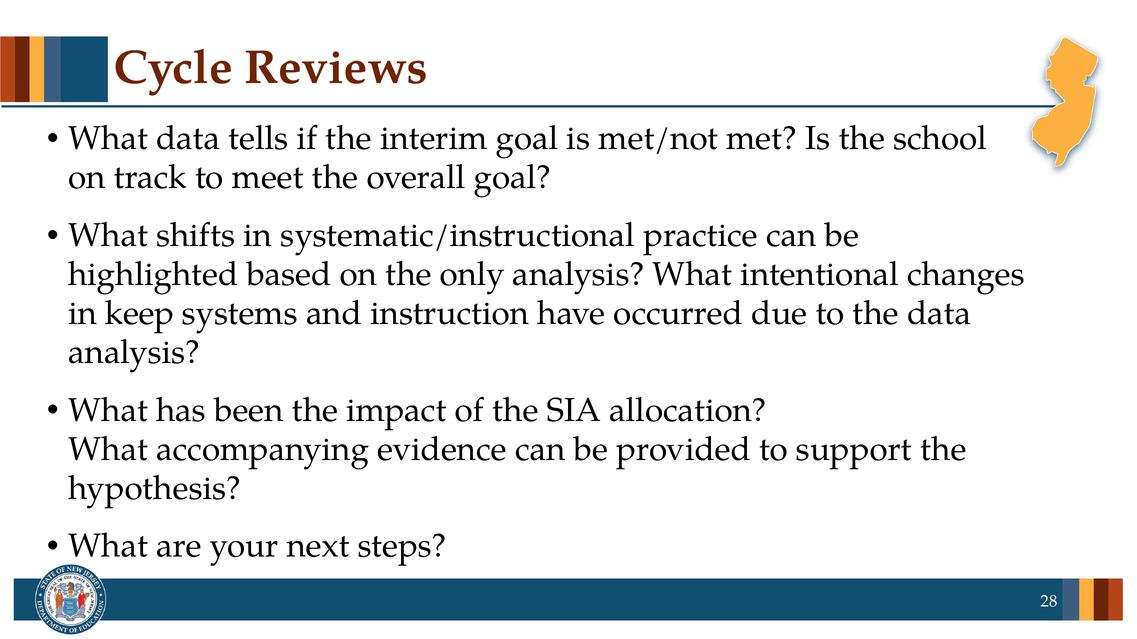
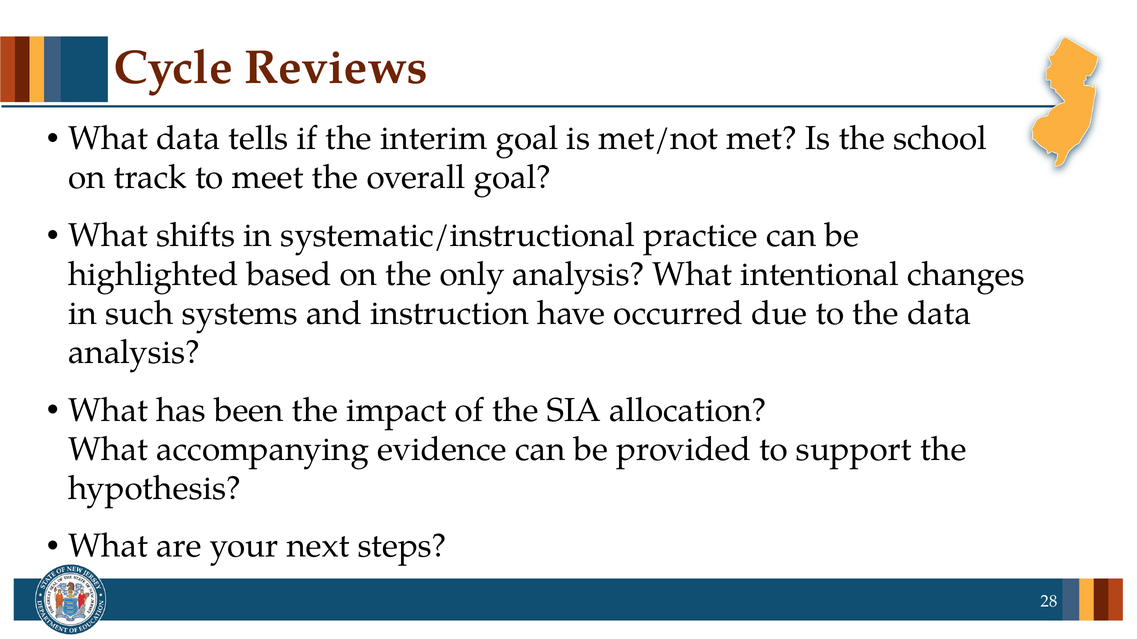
keep: keep -> such (139, 314)
